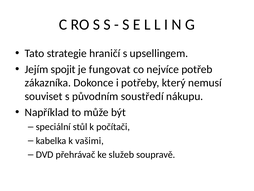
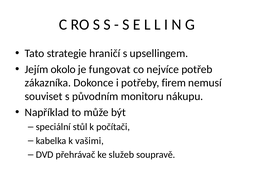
spojit: spojit -> okolo (63, 69)
který: který -> firem (174, 83)
soustředí: soustředí -> monitoru (142, 96)
